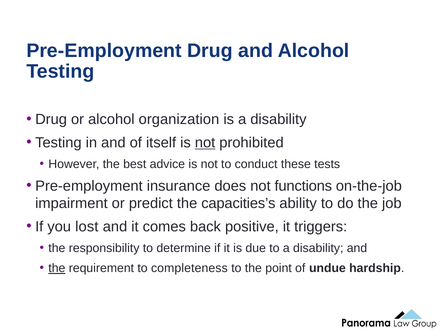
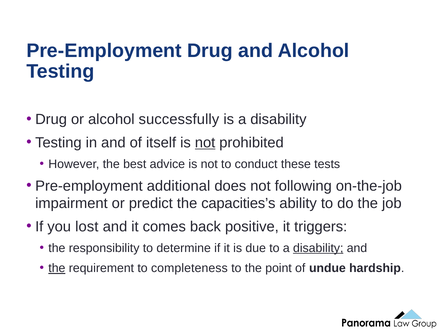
organization: organization -> successfully (179, 119)
insurance: insurance -> additional (179, 186)
functions: functions -> following (303, 186)
disability underline: none -> present (318, 248)
